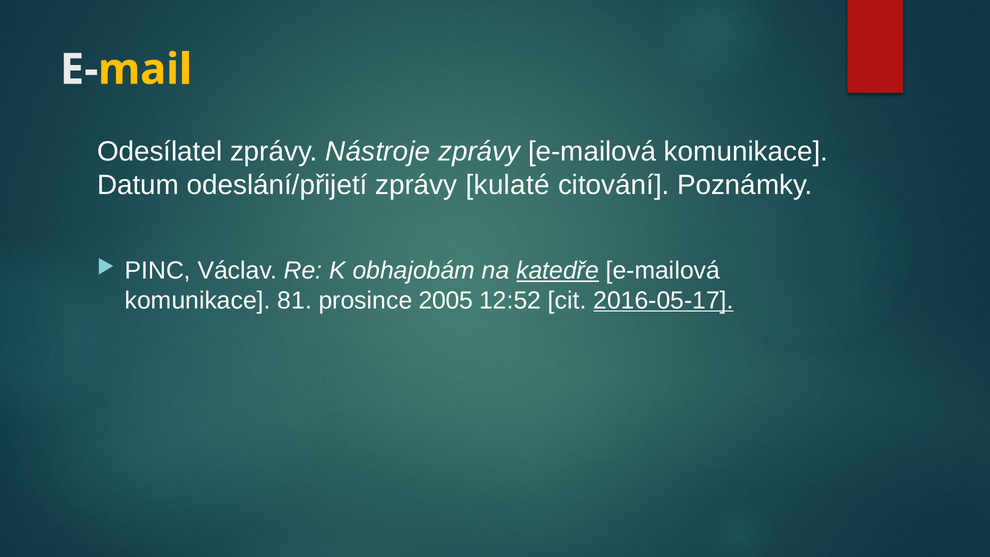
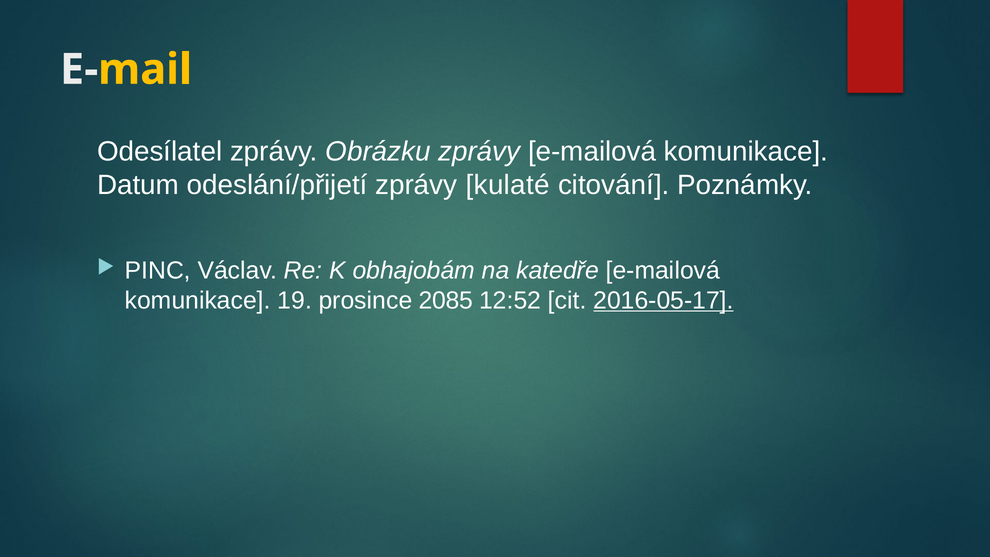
Nástroje: Nástroje -> Obrázku (378, 152)
katedře underline: present -> none (558, 271)
81: 81 -> 19 (295, 300)
2005: 2005 -> 2085 (446, 300)
